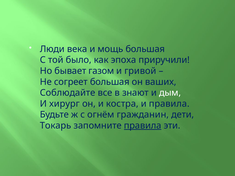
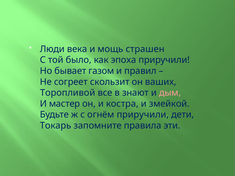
мощь большая: большая -> страшен (145, 49)
гривой: гривой -> правил (140, 71)
согреет большая: большая -> скользит (110, 82)
Соблюдайте: Соблюдайте -> Торопливой (68, 93)
дым colour: white -> pink (170, 93)
хирург: хирург -> мастер (65, 104)
и правила: правила -> змейкой (169, 104)
огнём гражданин: гражданин -> приручили (143, 115)
правила underline: present -> none (143, 126)
